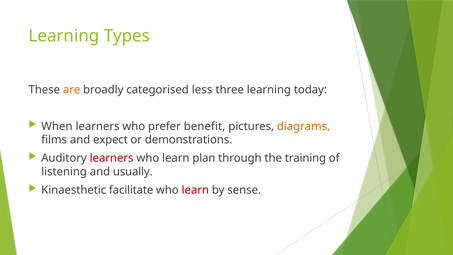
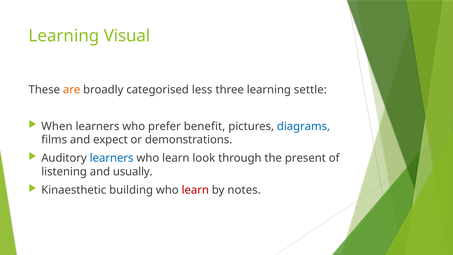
Types: Types -> Visual (127, 36)
today: today -> settle (310, 90)
diagrams colour: orange -> blue (304, 126)
learners colour: red -> blue (112, 158)
plan: plan -> look (204, 158)
training: training -> present (305, 158)
facilitate: facilitate -> building (131, 190)
sense: sense -> notes (244, 190)
